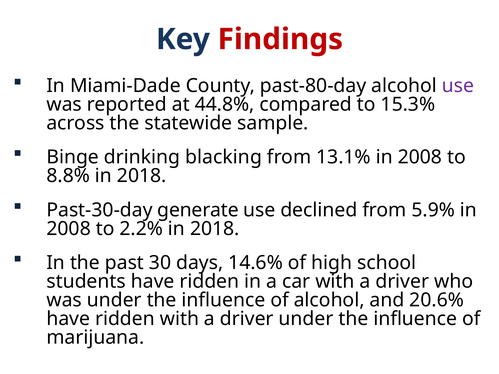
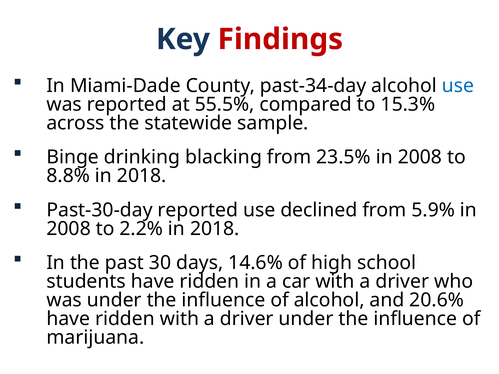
past-80-day: past-80-day -> past-34-day (313, 86)
use colour: purple -> blue (458, 86)
44.8%: 44.8% -> 55.5% (225, 104)
13.1%: 13.1% -> 23.5% (343, 157)
Past-30-day generate: generate -> reported (198, 210)
